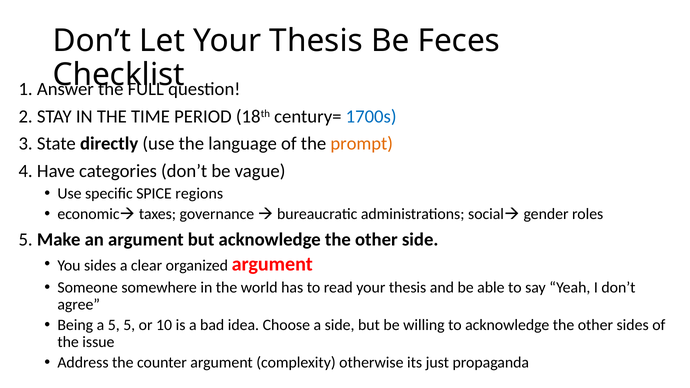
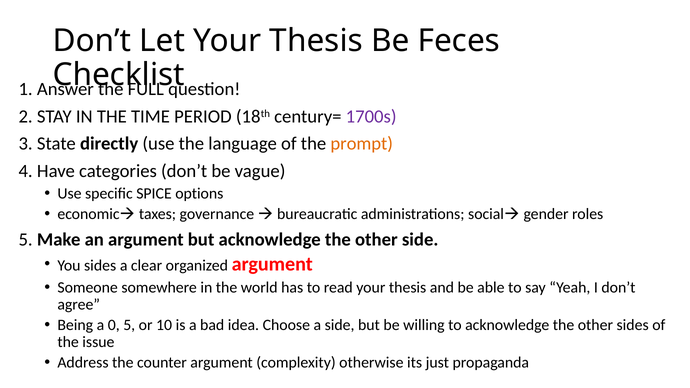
1700s colour: blue -> purple (371, 116)
regions: regions -> options (199, 193)
a 5: 5 -> 0 (114, 325)
